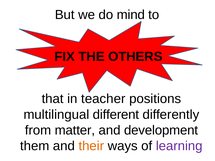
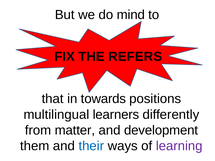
OTHERS: OTHERS -> REFERS (135, 57)
teacher: teacher -> towards (103, 99)
different: different -> learners (116, 115)
their colour: orange -> blue (91, 146)
